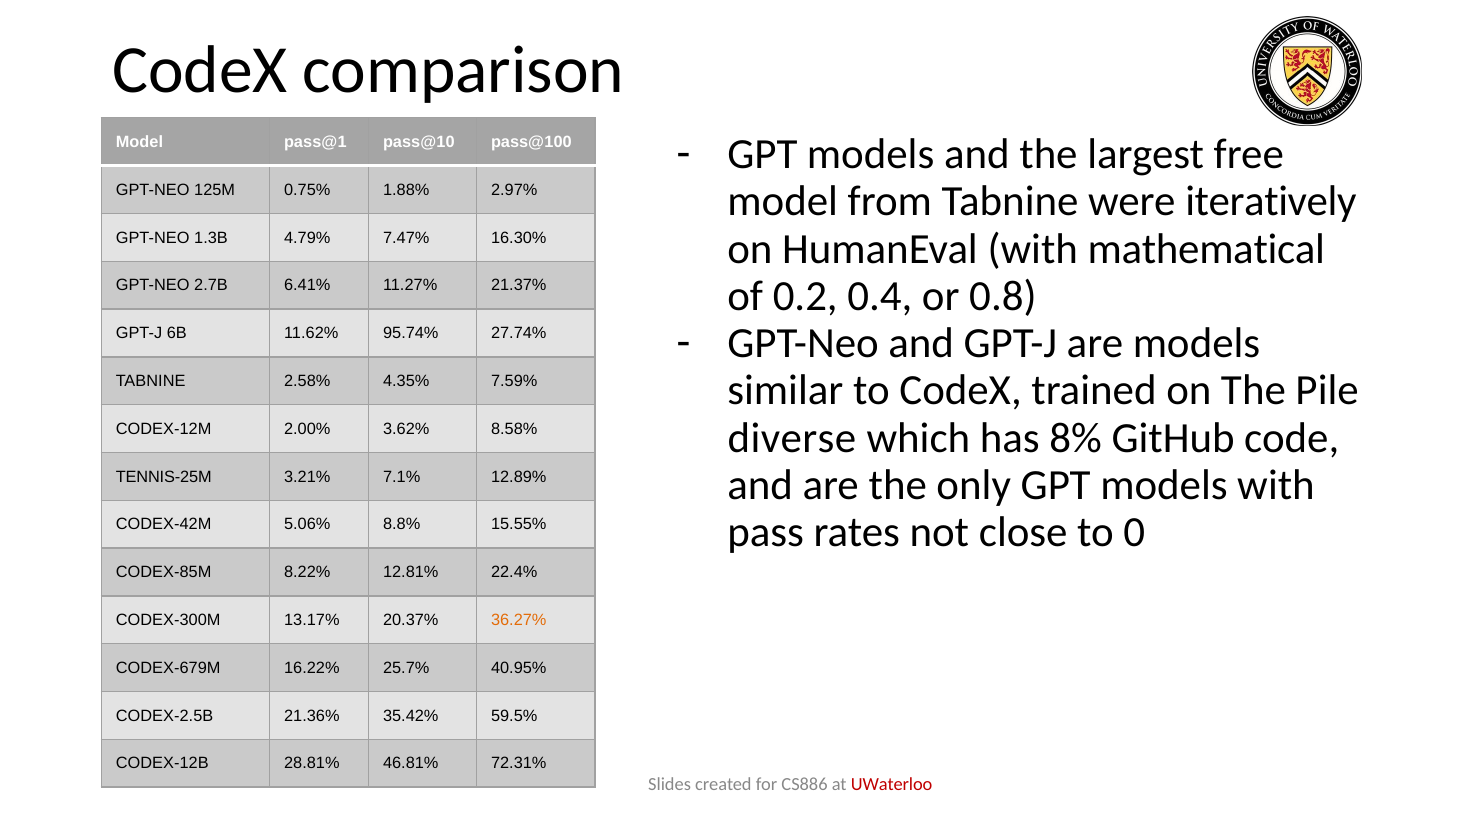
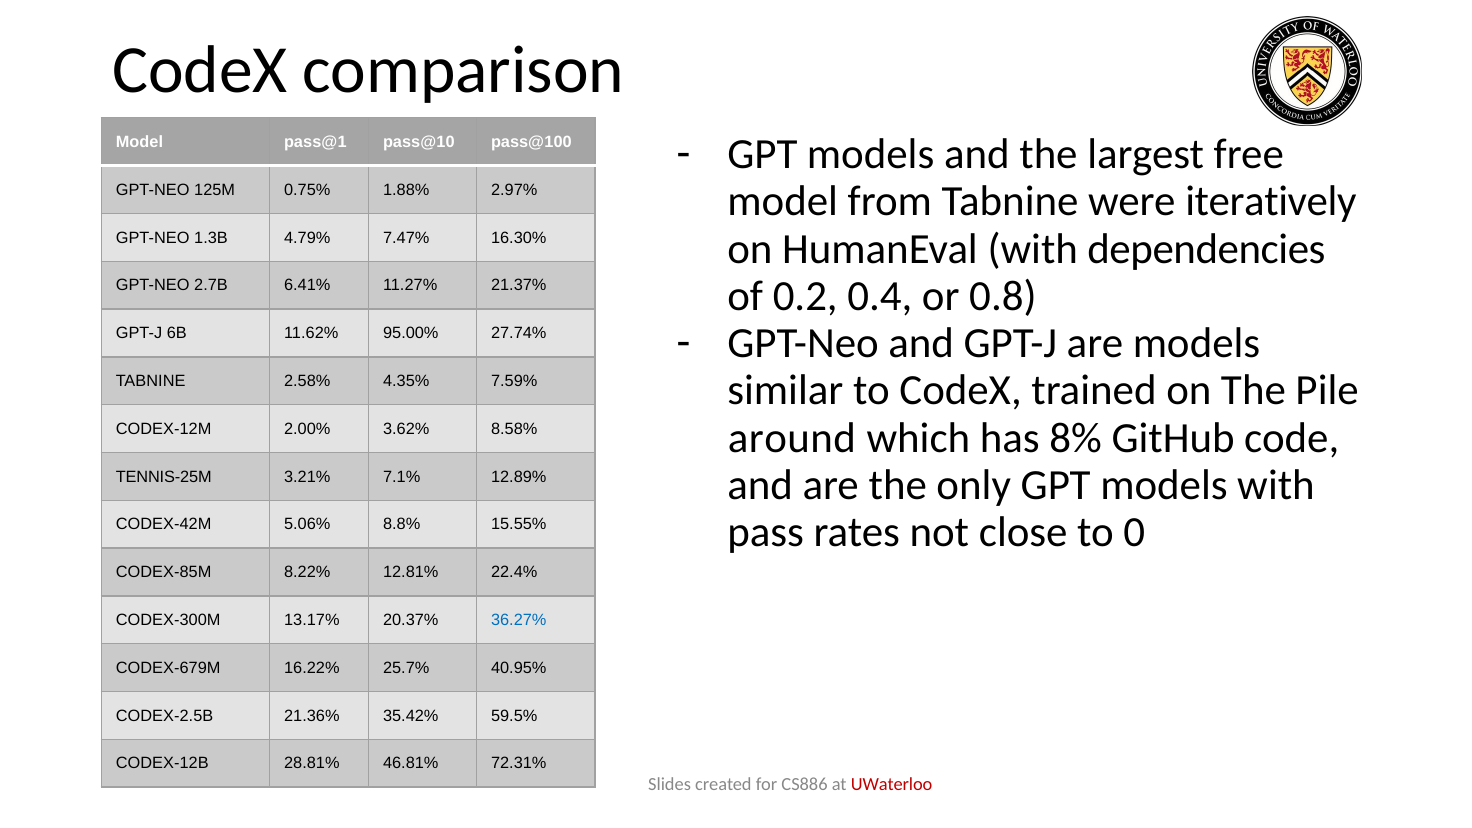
mathematical: mathematical -> dependencies (1206, 249)
95.74%: 95.74% -> 95.00% (411, 333)
diverse: diverse -> around (792, 438)
36.27% colour: orange -> blue (519, 620)
